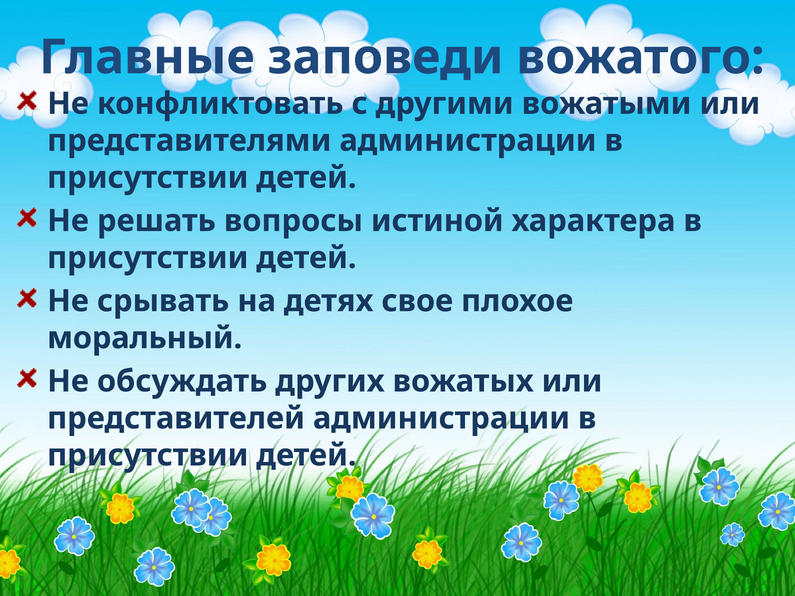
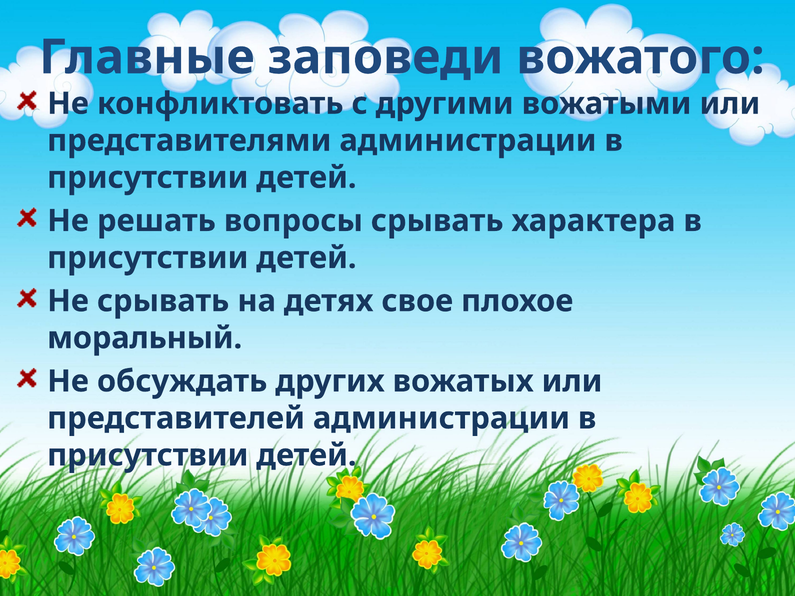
вопросы истиной: истиной -> срывать (437, 221)
